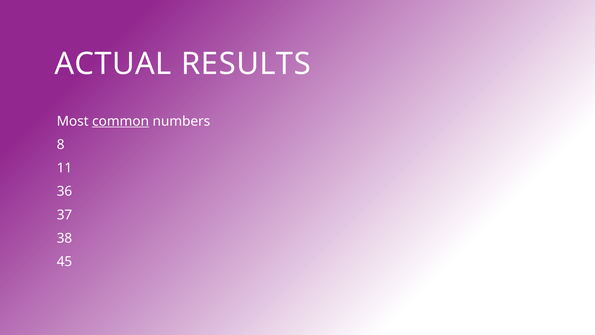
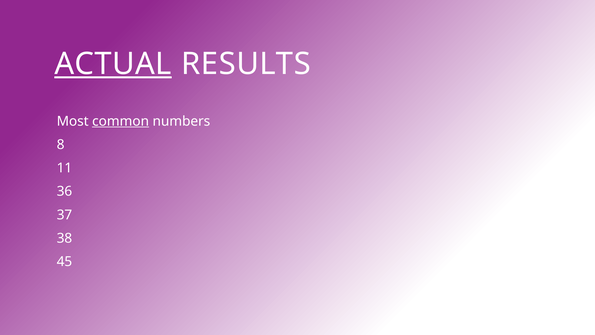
ACTUAL underline: none -> present (113, 64)
